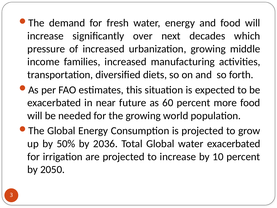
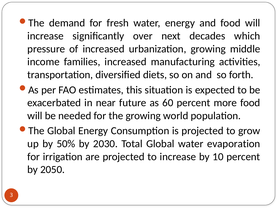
2036: 2036 -> 2030 (105, 144)
water exacerbated: exacerbated -> evaporation (234, 144)
